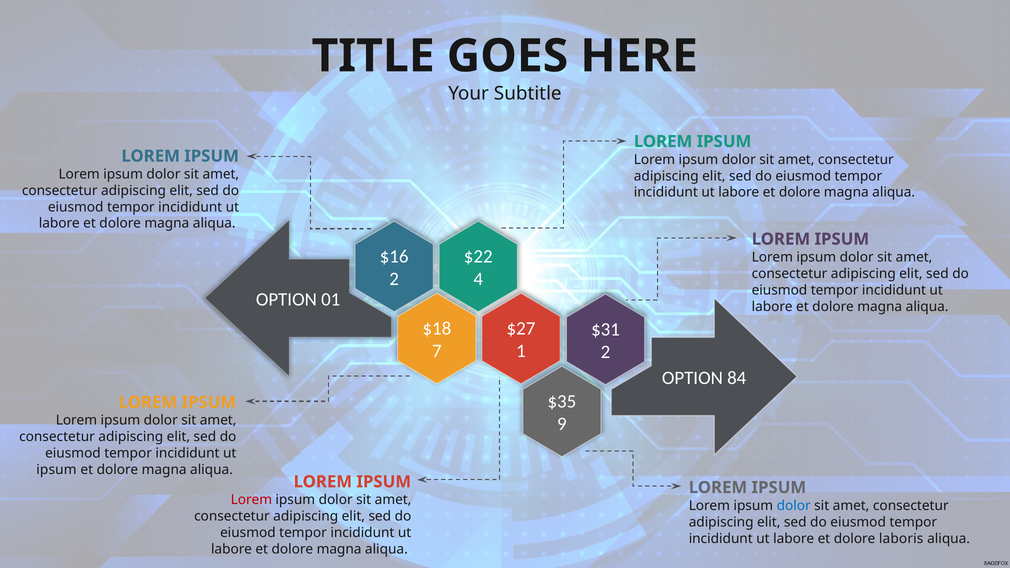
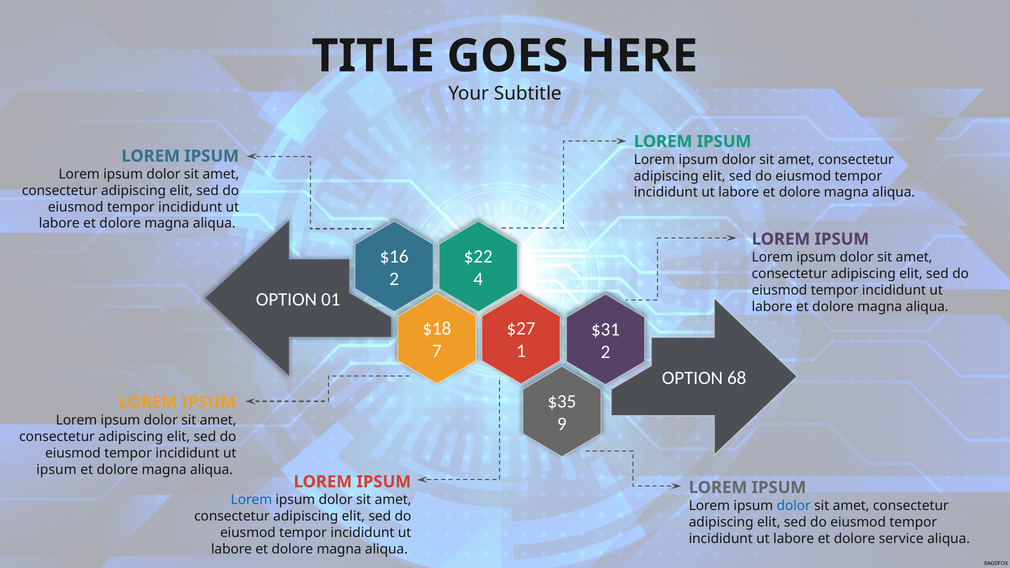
84: 84 -> 68 (737, 378)
Lorem colour: red -> blue (251, 500)
laboris: laboris -> service (901, 539)
